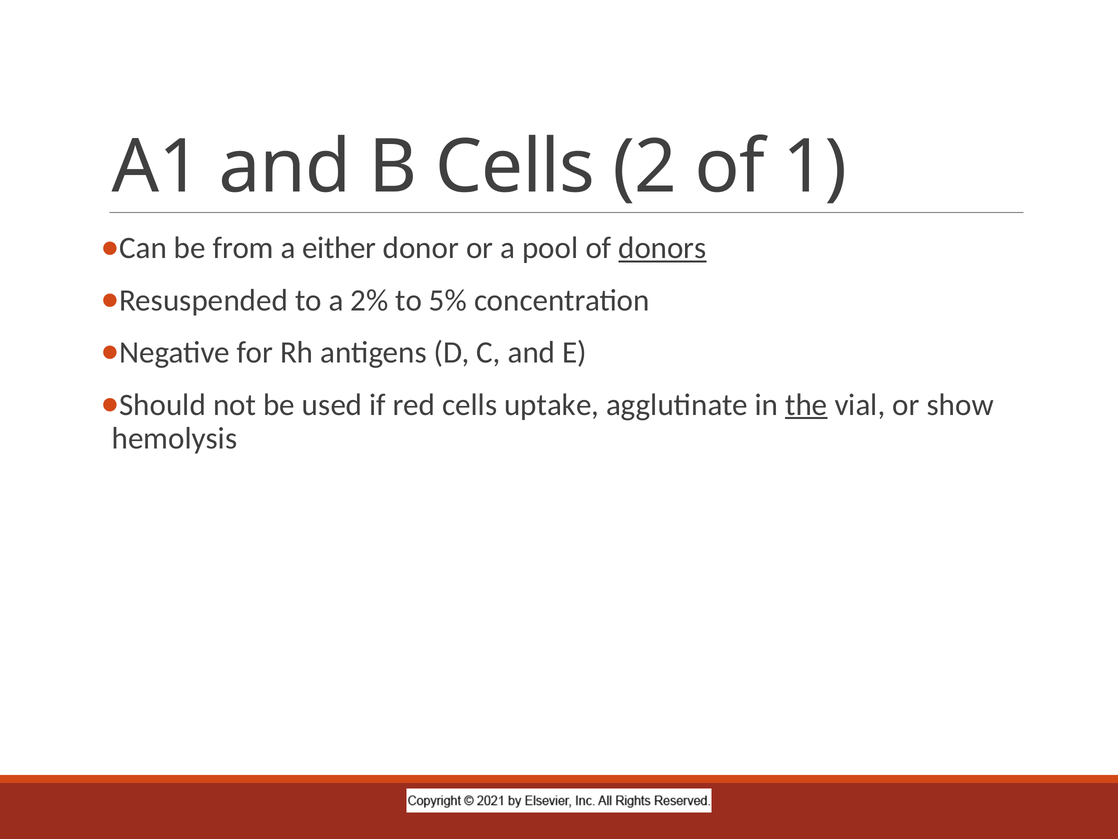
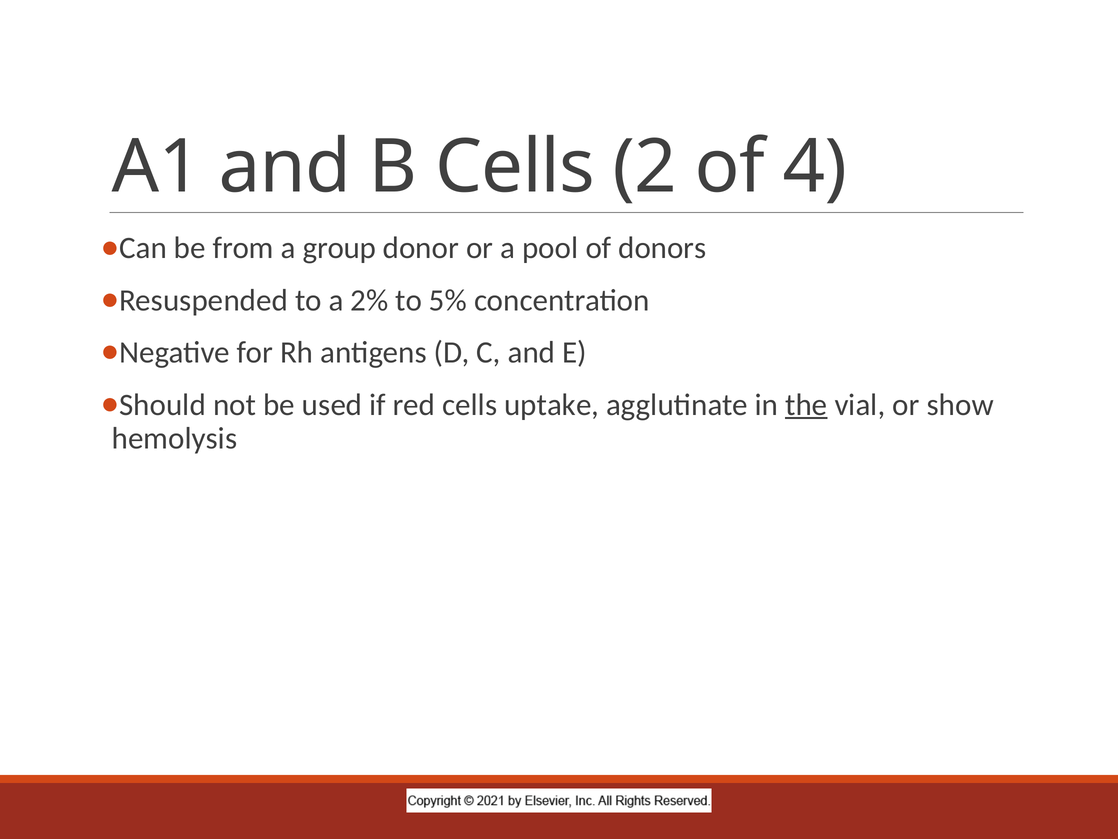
1: 1 -> 4 (815, 167)
either: either -> group (339, 248)
donors underline: present -> none (662, 248)
